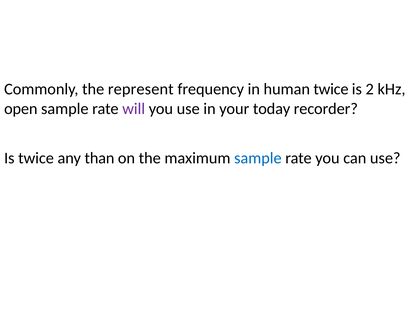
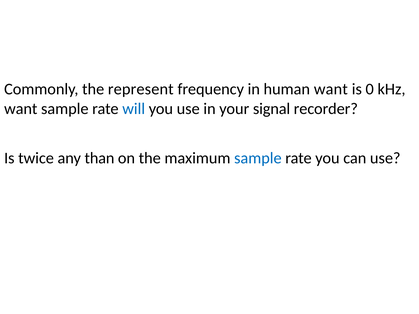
human twice: twice -> want (331, 89)
2: 2 -> 0 (370, 89)
open: open -> want (21, 109)
will colour: purple -> blue (134, 109)
today: today -> signal (272, 109)
